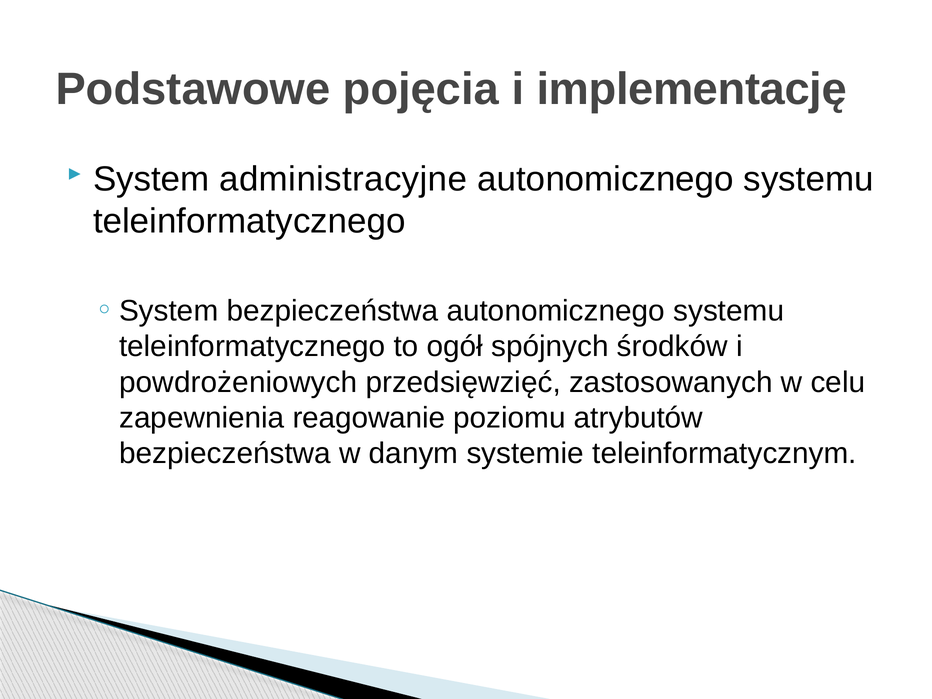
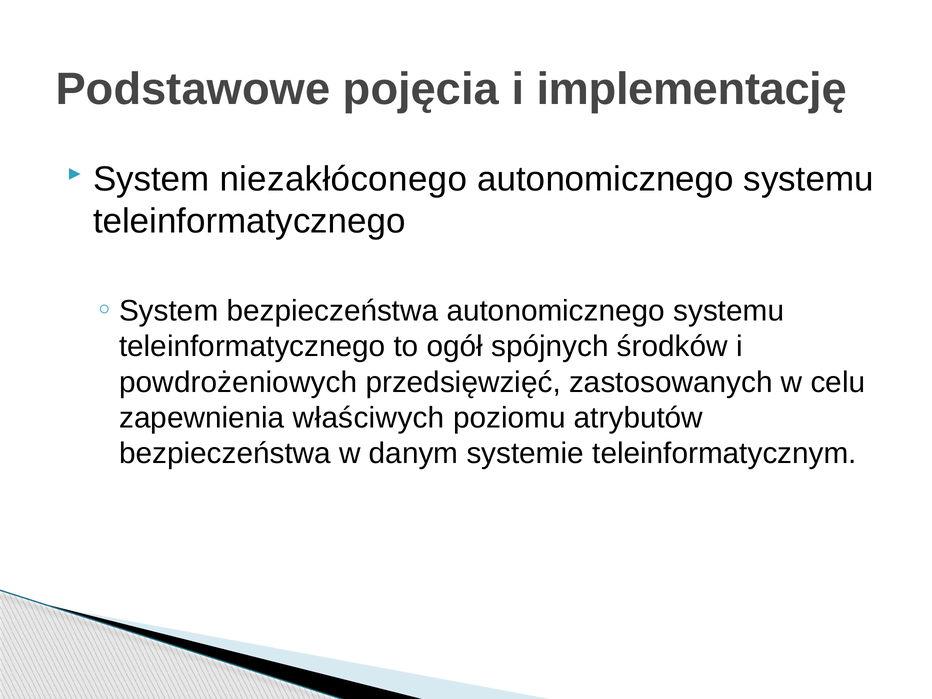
administracyjne: administracyjne -> niezakłóconego (343, 179)
reagowanie: reagowanie -> właściwych (369, 418)
